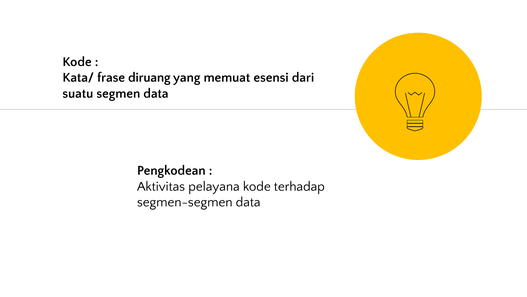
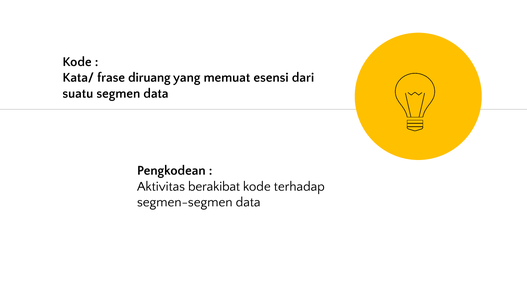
pelayana: pelayana -> berakibat (214, 186)
